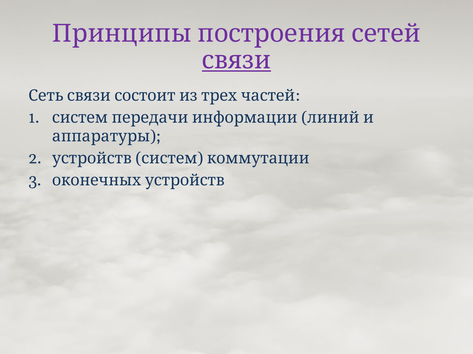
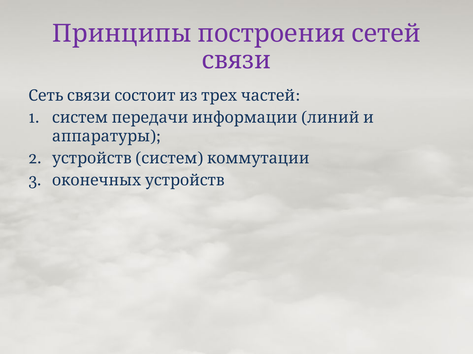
связи underline: present -> none (236, 60)
